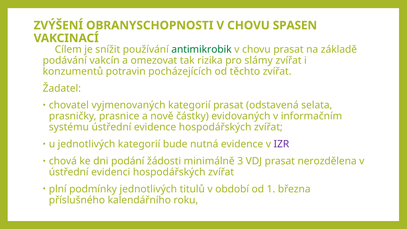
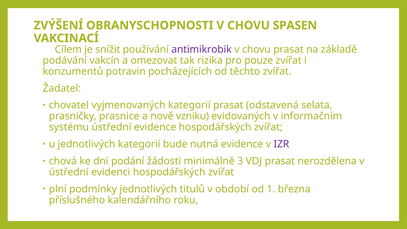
antimikrobik colour: green -> purple (202, 49)
slámy: slámy -> pouze (259, 60)
částky: částky -> vzniku (193, 116)
